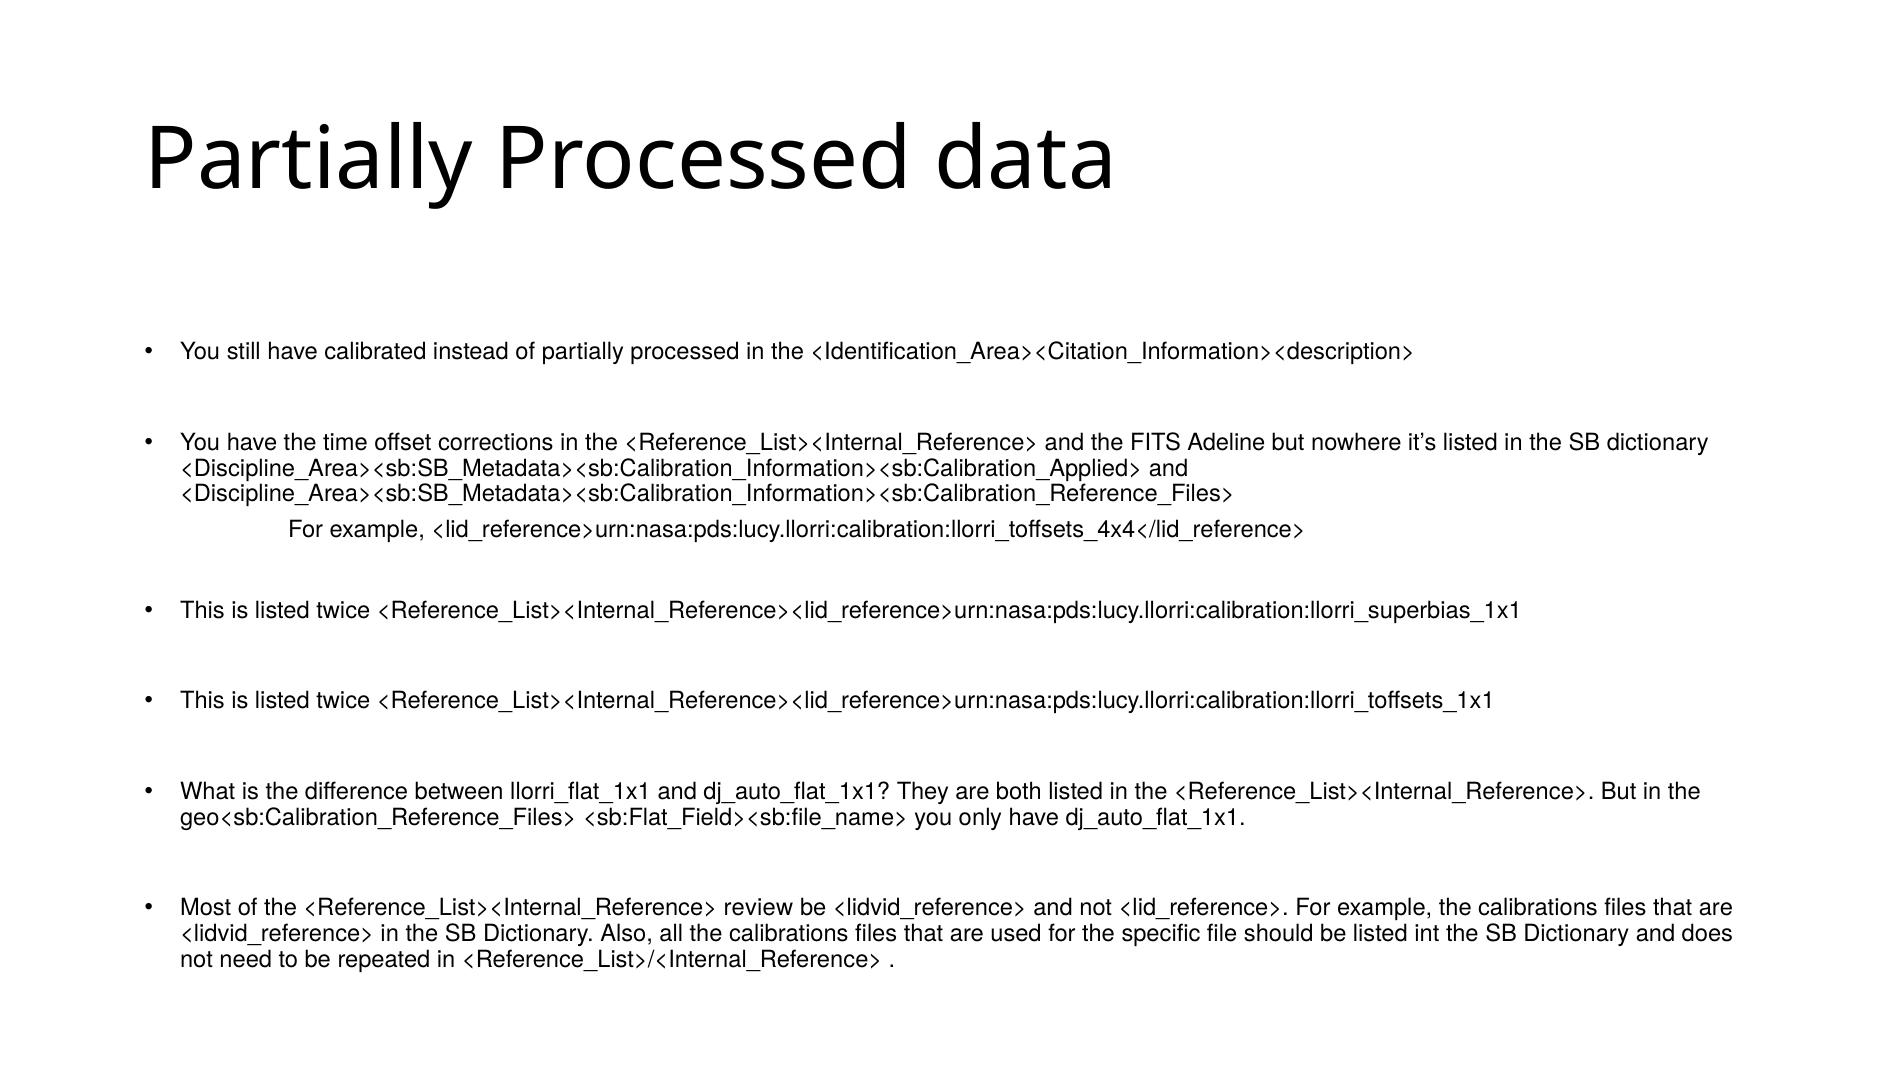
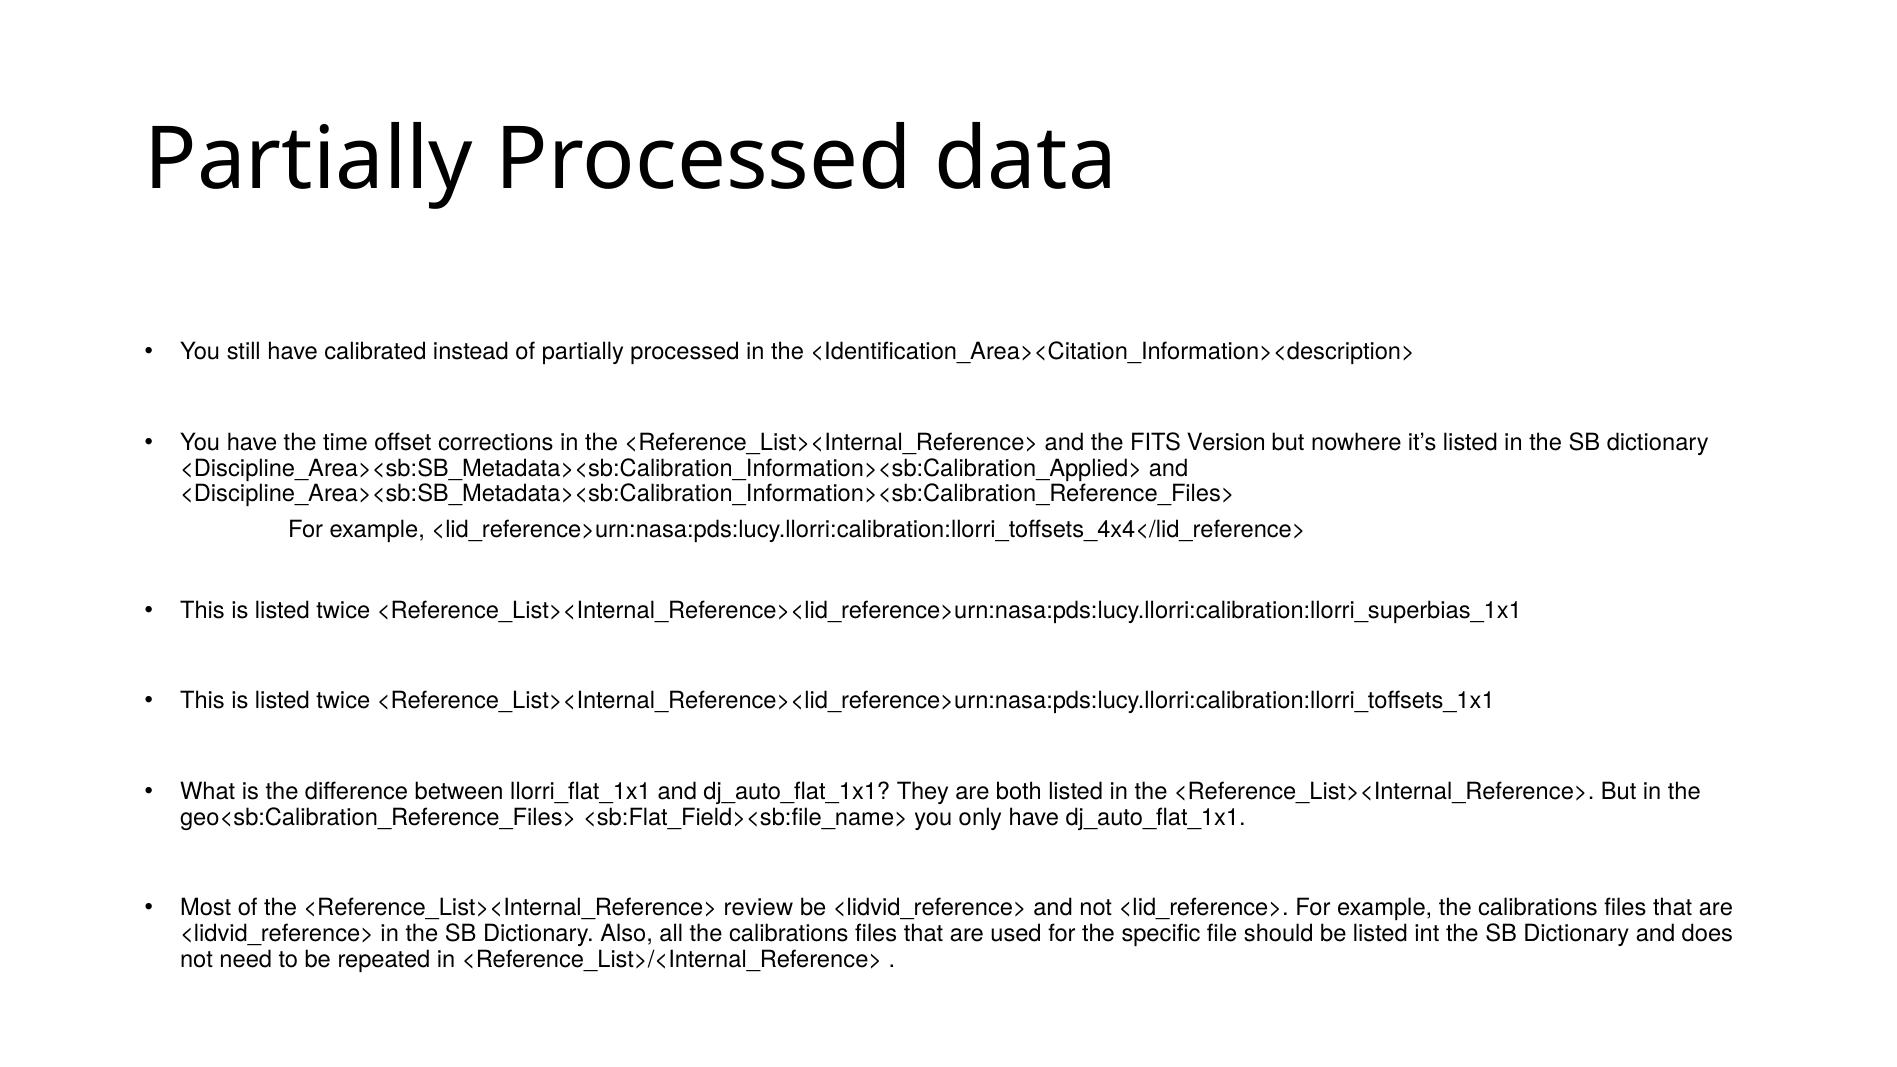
Adeline: Adeline -> Version (1226, 443)
